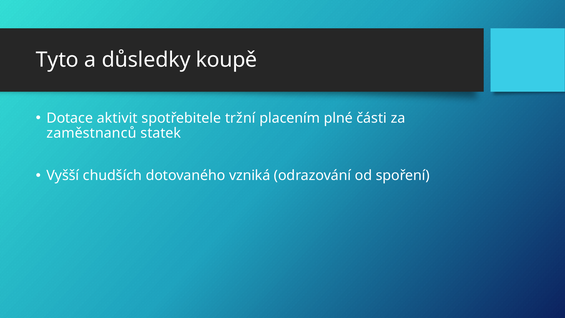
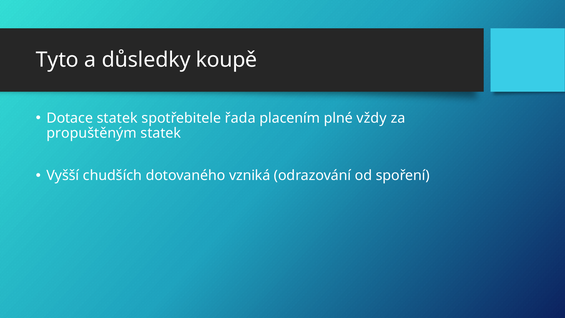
Dotace aktivit: aktivit -> statek (117, 118)
tržní: tržní -> řada (240, 118)
části: části -> vždy (372, 118)
zaměstnanců: zaměstnanců -> propuštěným (92, 133)
